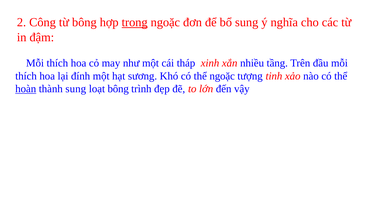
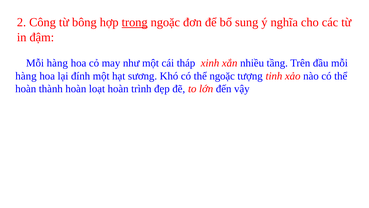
thích: thích -> hàng (57, 63)
thích: thích -> hàng (26, 76)
hoàn underline: present -> none (26, 89)
thành sung: sung -> hoàn (76, 89)
loạt bông: bông -> hoàn (118, 89)
